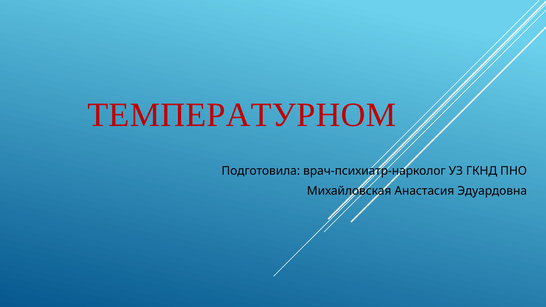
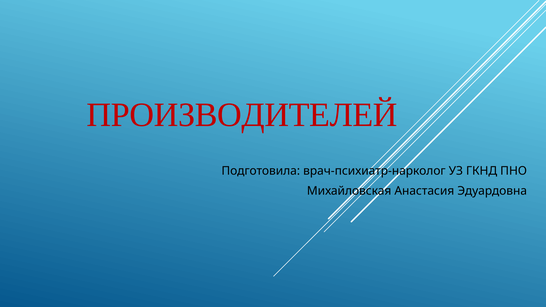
ТЕМПЕРАТУРНОМ: ТЕМПЕРАТУРНОМ -> ПРОИЗВОДИТЕЛЕЙ (242, 115)
